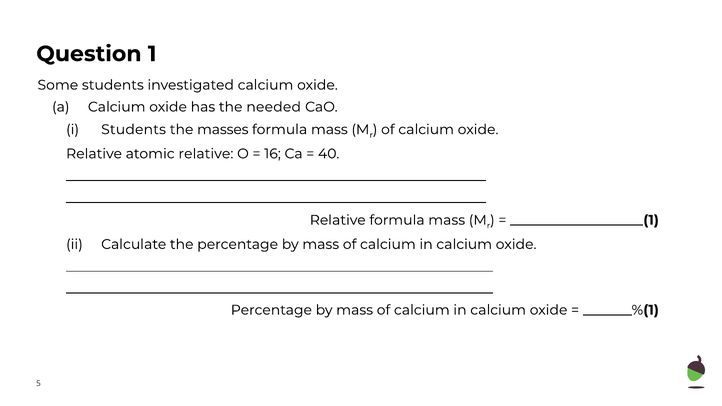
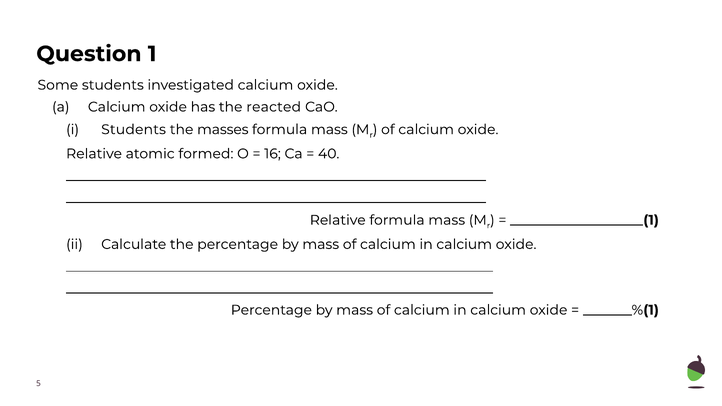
needed: needed -> reacted (274, 107)
atomic relative: relative -> formed (206, 154)
